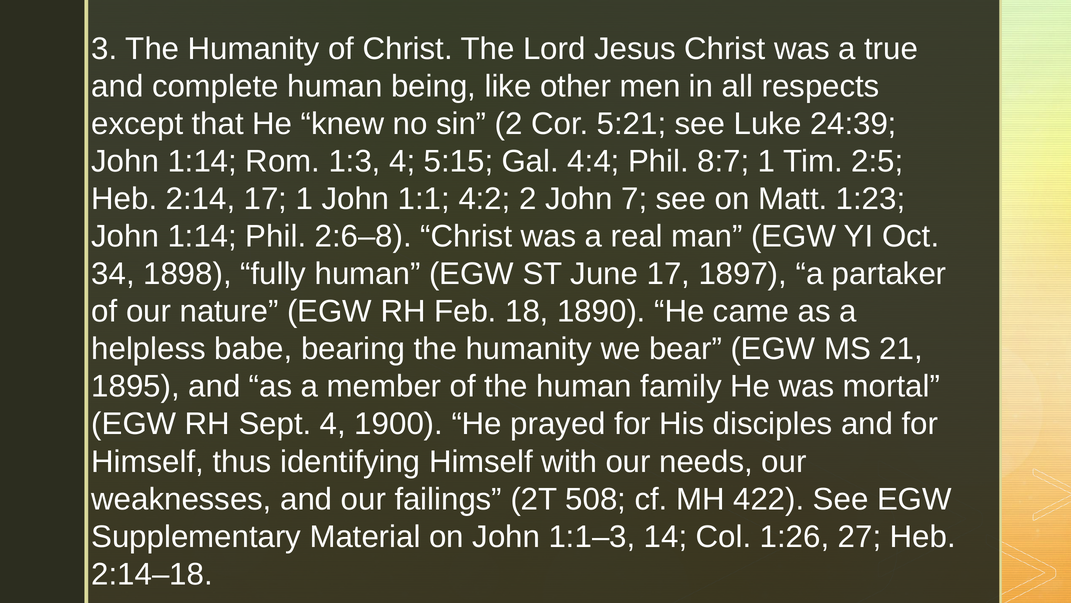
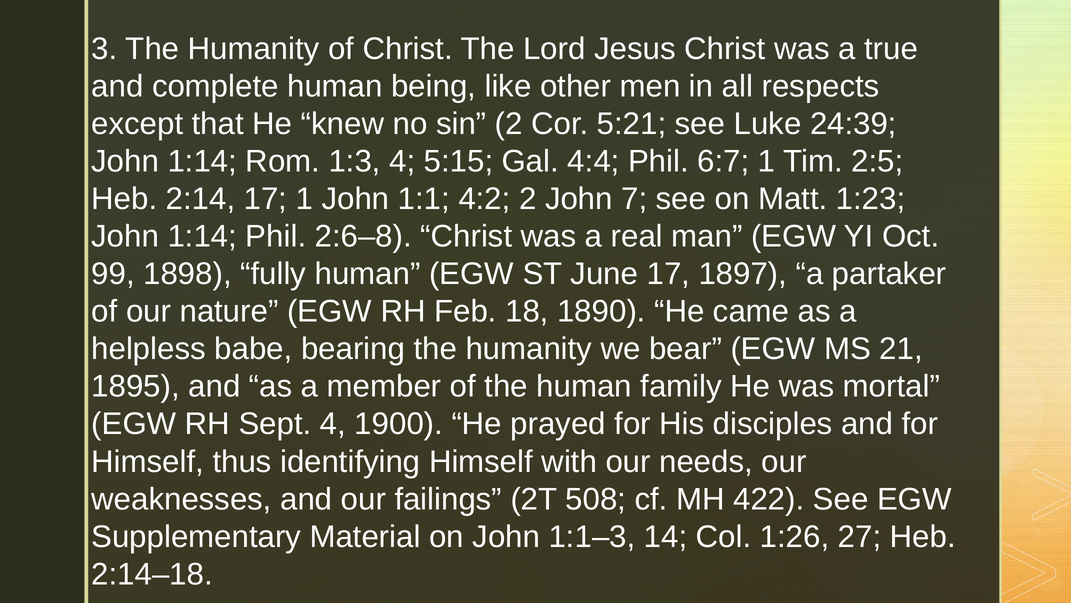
8:7: 8:7 -> 6:7 (723, 161)
34: 34 -> 99 (113, 274)
